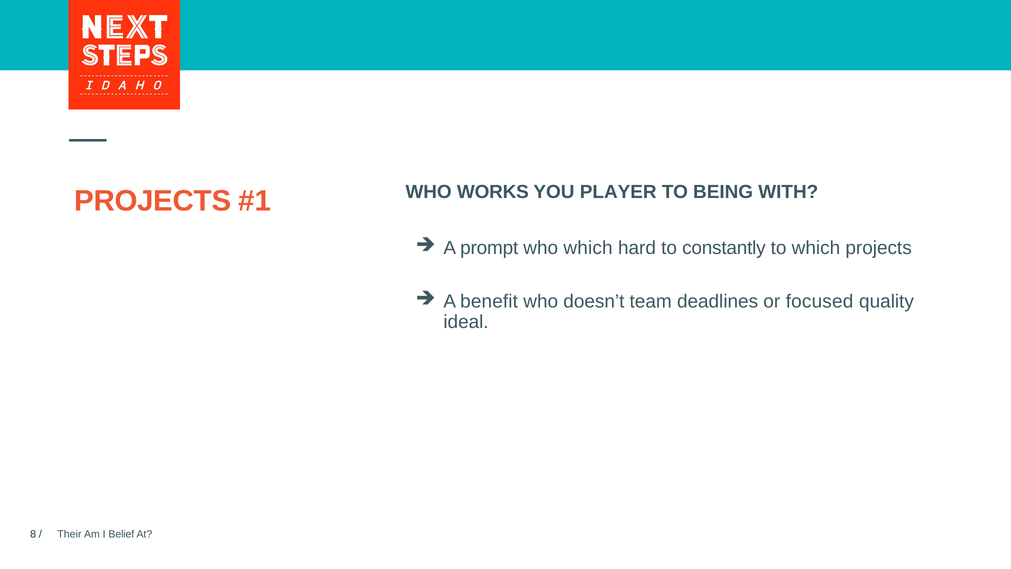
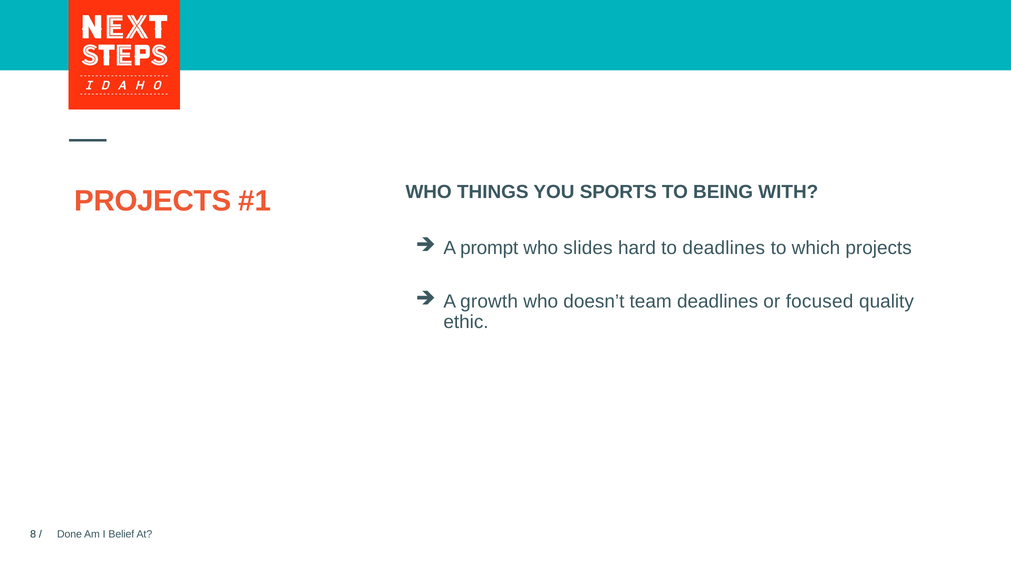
WORKS: WORKS -> THINGS (493, 192)
PLAYER: PLAYER -> SPORTS (618, 192)
who which: which -> slides (588, 248)
to constantly: constantly -> deadlines (724, 248)
benefit: benefit -> growth (489, 301)
ideal: ideal -> ethic (466, 322)
Their: Their -> Done (70, 534)
